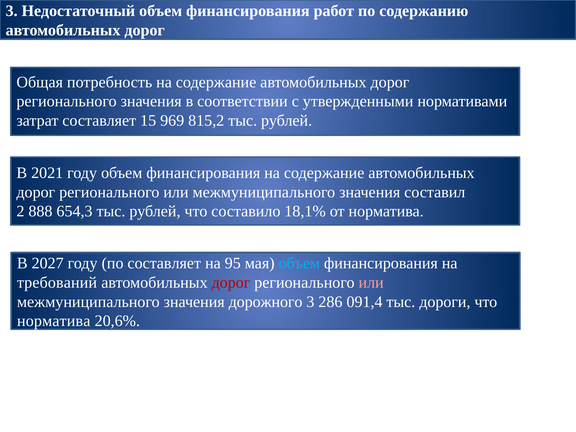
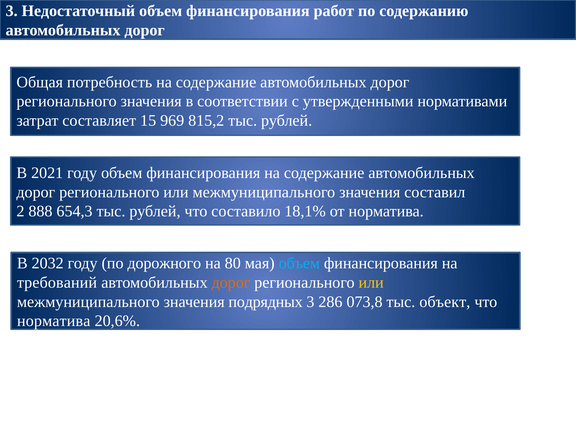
2027: 2027 -> 2032 (48, 263)
по составляет: составляет -> дорожного (164, 263)
95: 95 -> 80 (233, 263)
дорог colour: red -> orange (231, 283)
или colour: pink -> yellow (371, 283)
дорожного: дорожного -> подрядных (266, 302)
091,4: 091,4 -> 073,8 (365, 302)
дороги: дороги -> объект (445, 302)
